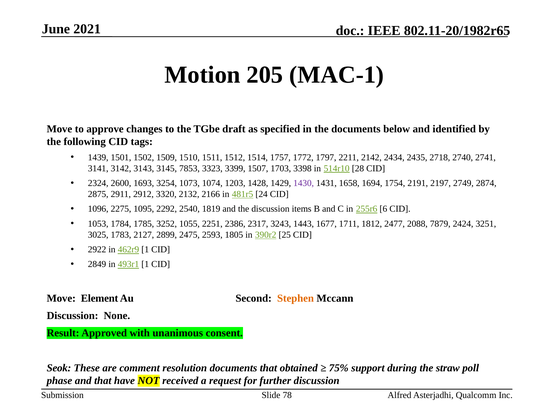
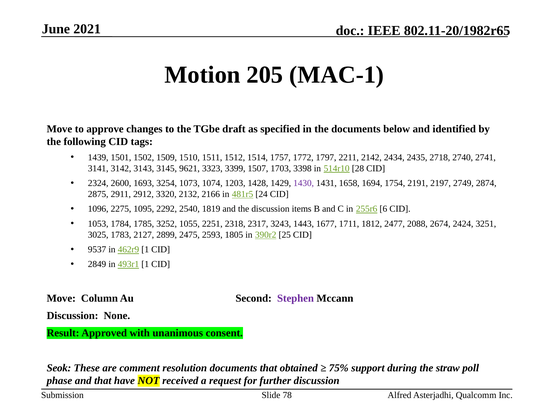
7853: 7853 -> 9621 (189, 168)
2386: 2386 -> 2318 (235, 224)
7879: 7879 -> 2674 (440, 224)
2922: 2922 -> 9537 (97, 249)
Element: Element -> Column (99, 298)
Stephen colour: orange -> purple (295, 298)
